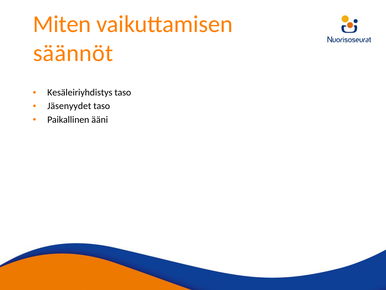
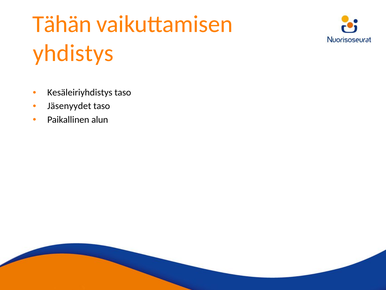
Miten: Miten -> Tähän (62, 24)
säännöt: säännöt -> yhdistys (73, 53)
ääni: ääni -> alun (100, 119)
